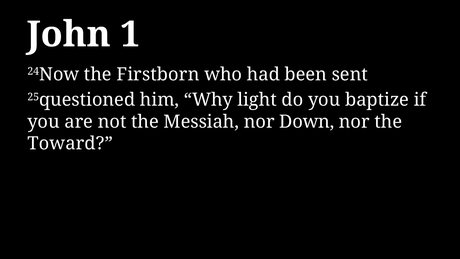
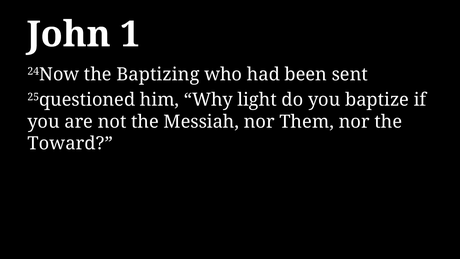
Firstborn: Firstborn -> Baptizing (158, 74)
Down: Down -> Them (307, 122)
